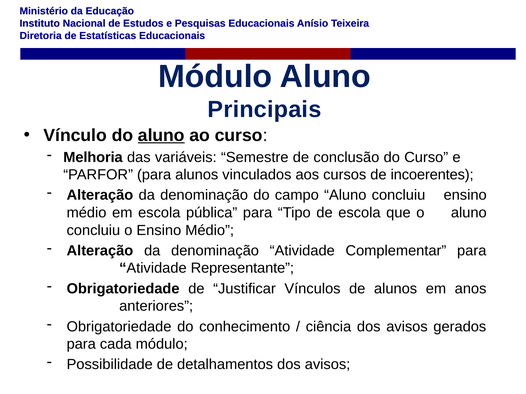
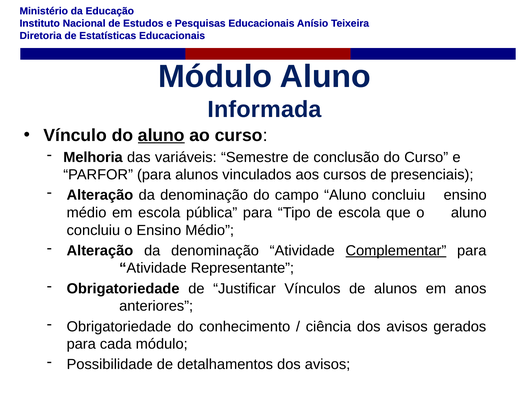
Principais: Principais -> Informada (265, 109)
incoerentes: incoerentes -> presenciais (432, 175)
Complementar underline: none -> present (396, 251)
